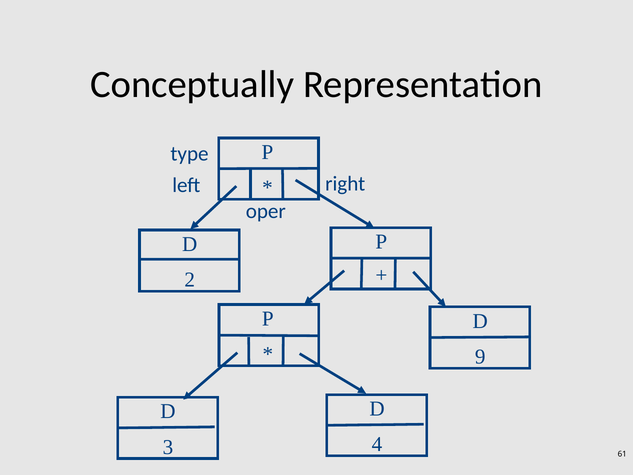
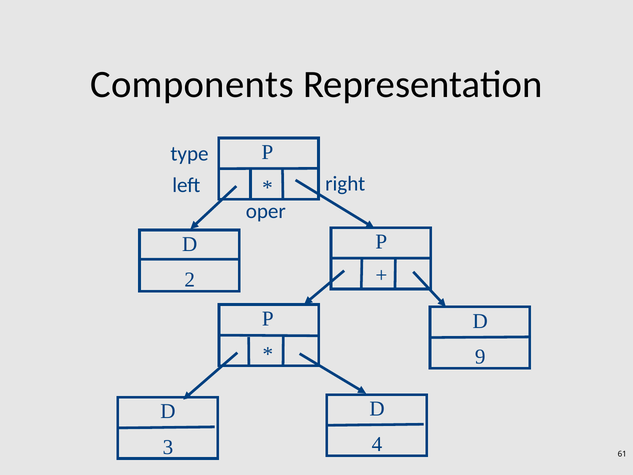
Conceptually: Conceptually -> Components (192, 84)
